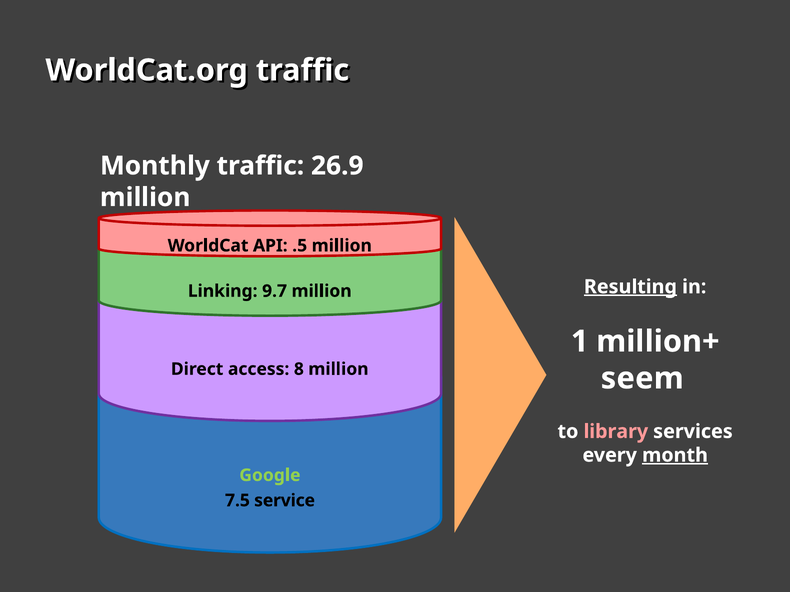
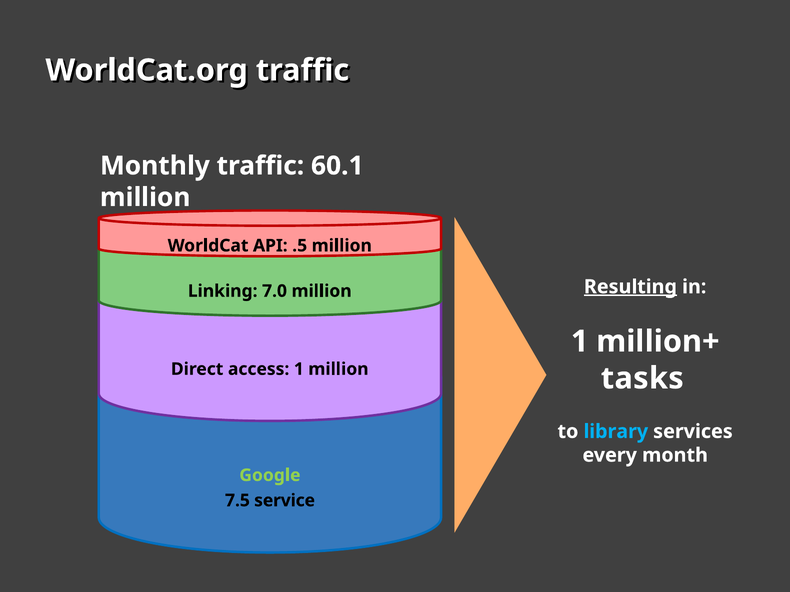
26.9: 26.9 -> 60.1 (337, 166)
9.7: 9.7 -> 7.0 (275, 291)
access 8: 8 -> 1 (299, 369)
seem: seem -> tasks (642, 379)
library colour: pink -> light blue (616, 432)
month underline: present -> none (675, 456)
